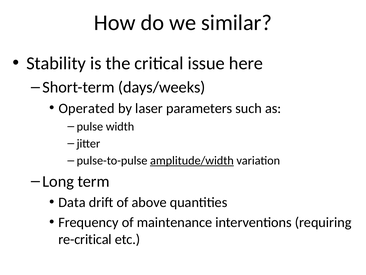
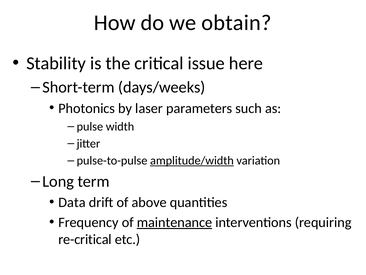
similar: similar -> obtain (236, 23)
Operated: Operated -> Photonics (87, 108)
maintenance underline: none -> present (174, 222)
